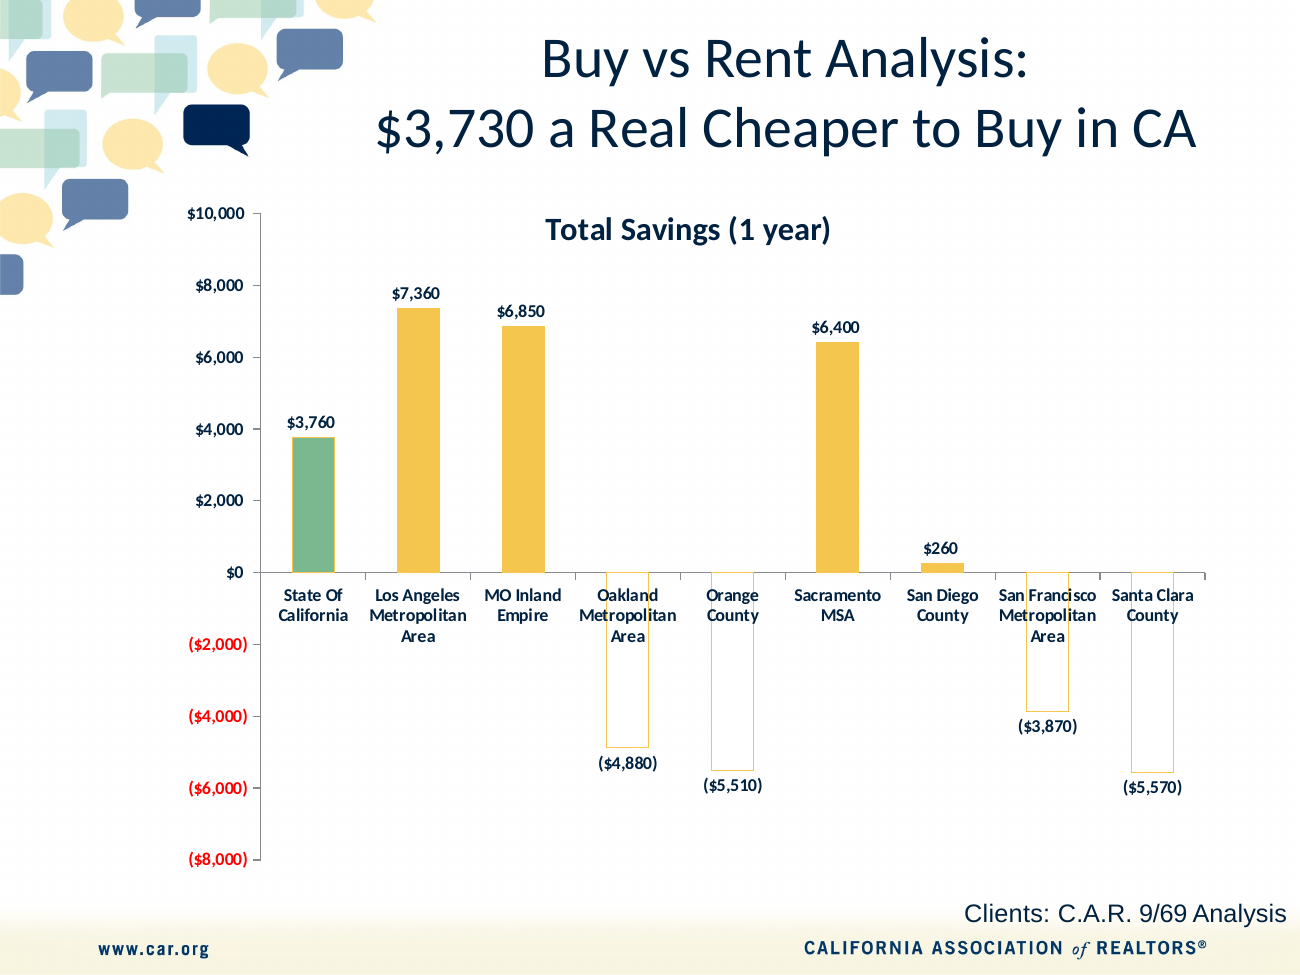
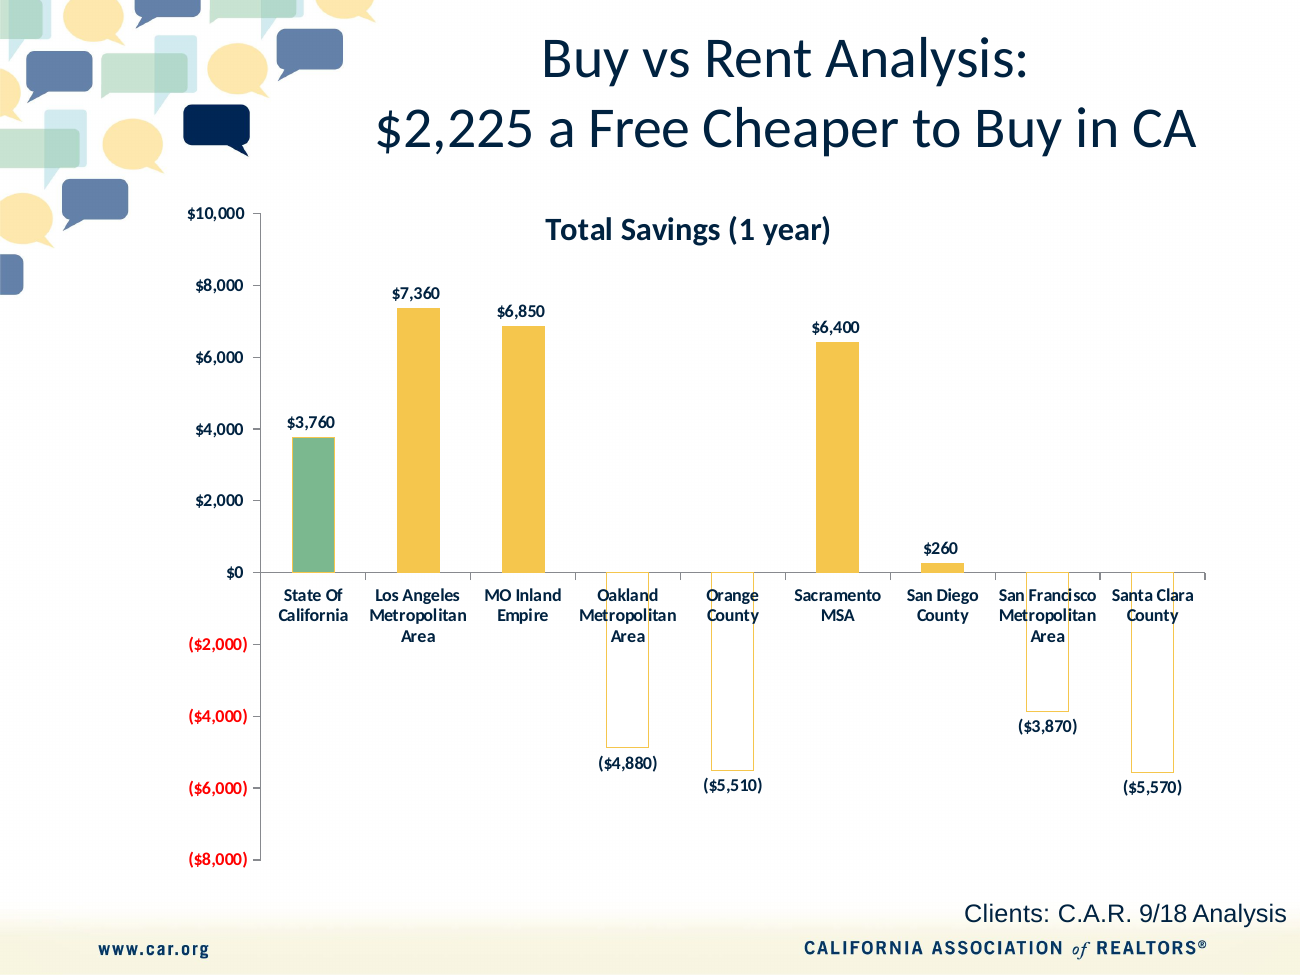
$3,730: $3,730 -> $2,225 (455, 128)
Real: Real -> Free (640, 128)
9/69: 9/69 -> 9/18 (1163, 914)
